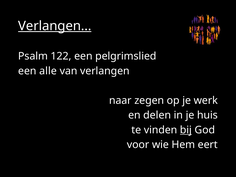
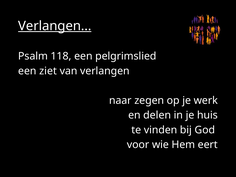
122: 122 -> 118 (61, 56)
alle: alle -> ziet (48, 71)
bij underline: present -> none (186, 130)
